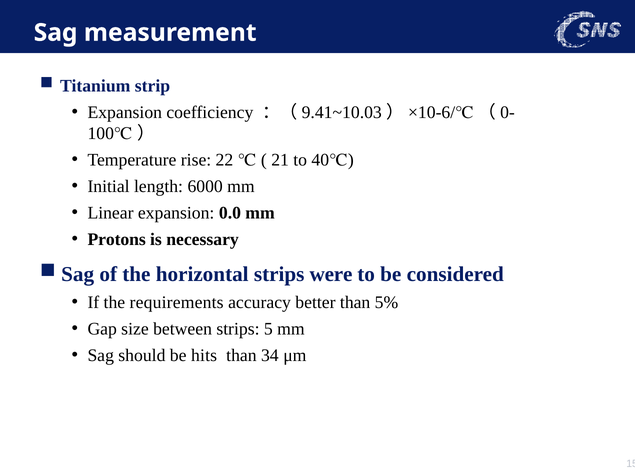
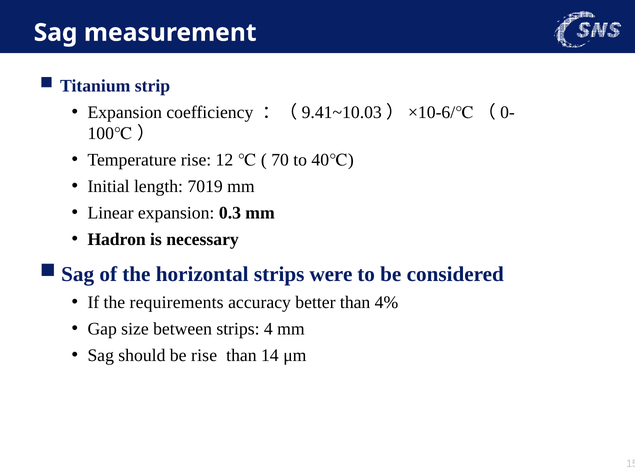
22: 22 -> 12 (224, 160)
21: 21 -> 70 (280, 160)
6000: 6000 -> 7019 (205, 187)
0.0: 0.0 -> 0.3 (230, 213)
Protons: Protons -> Hadron (117, 240)
5%: 5% -> 4% (386, 303)
5: 5 -> 4 (268, 329)
be hits: hits -> rise (204, 356)
34: 34 -> 14 (270, 356)
